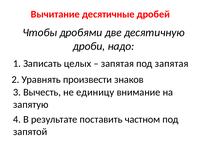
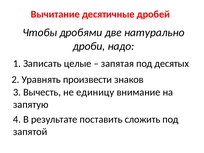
десятичную: десятичную -> натурально (154, 32)
целых: целых -> целые (78, 64)
под запятая: запятая -> десятых (172, 64)
частном: частном -> сложить (143, 119)
